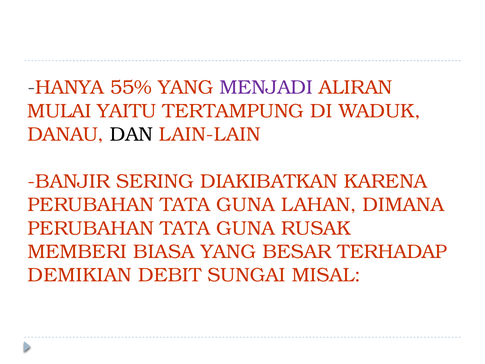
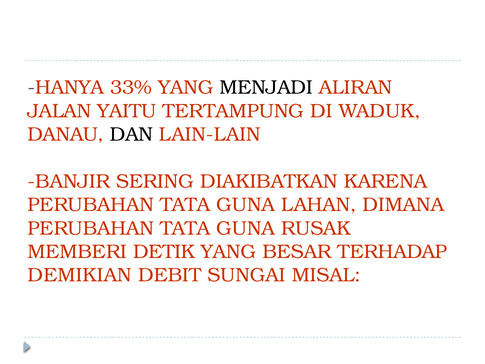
55%: 55% -> 33% (131, 87)
MENJADI colour: purple -> black (266, 87)
MULAI: MULAI -> JALAN (59, 111)
BIASA: BIASA -> DETIK (164, 252)
